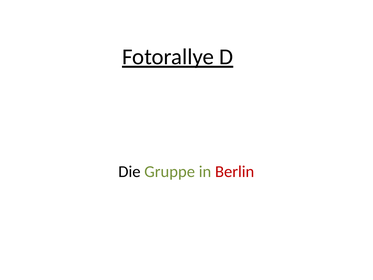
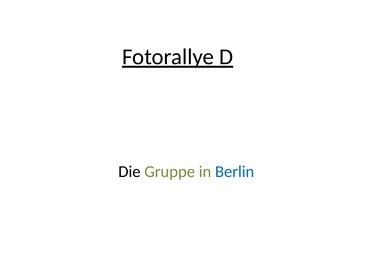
Berlin colour: red -> blue (235, 172)
